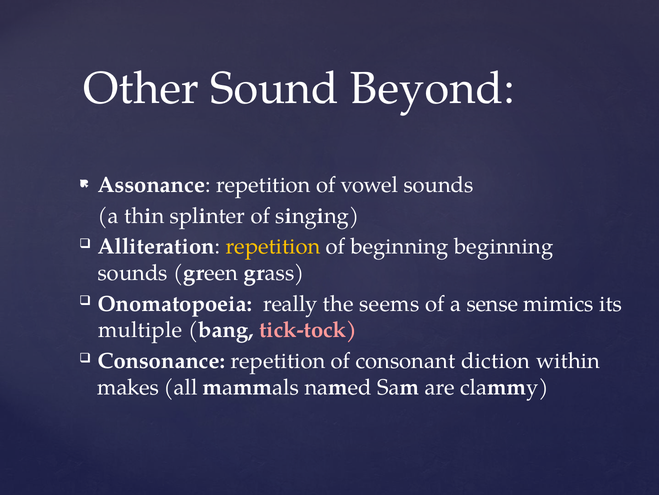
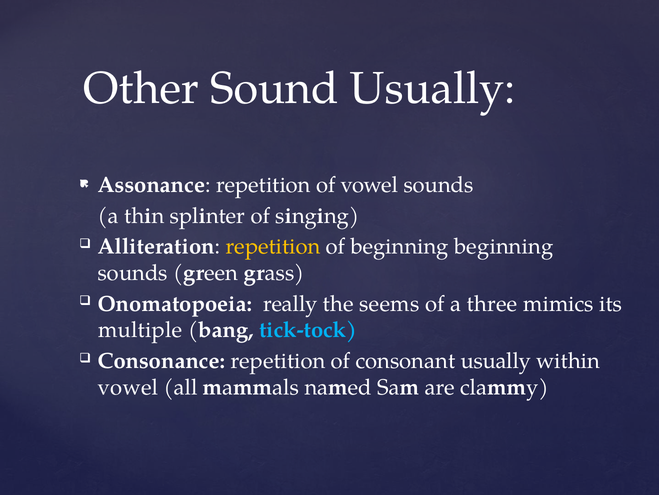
Sound Beyond: Beyond -> Usually (433, 88)
sense: sense -> three (492, 303)
tick-tock colour: pink -> light blue (308, 330)
consonant diction: diction -> usually (496, 360)
makes: makes -> vowel (128, 387)
